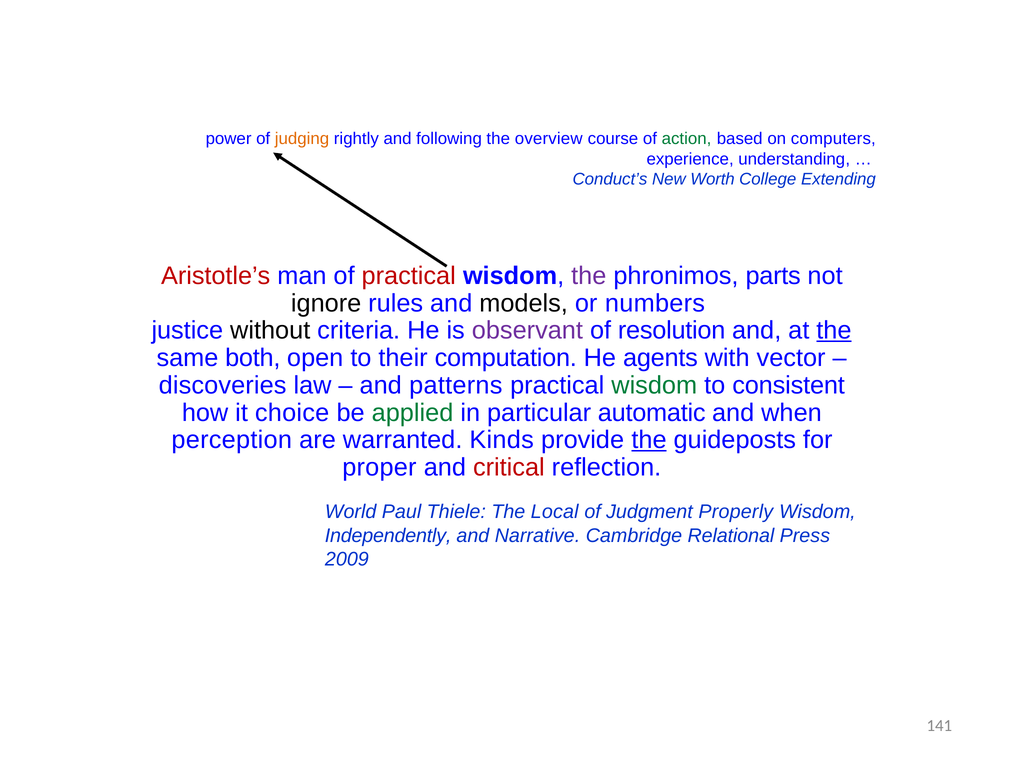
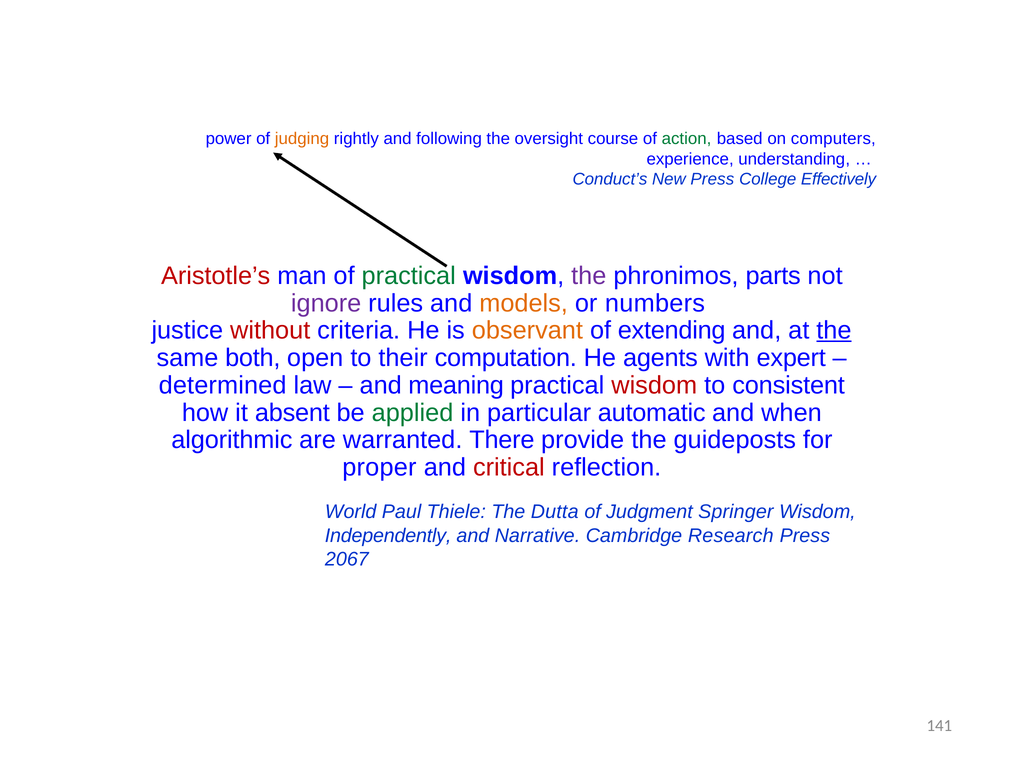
overview: overview -> oversight (549, 139)
New Worth: Worth -> Press (712, 179)
Extending: Extending -> Effectively (839, 179)
practical colour: red -> green (409, 276)
ignore colour: black -> purple (326, 303)
models colour: black -> orange (524, 303)
without colour: black -> red (270, 330)
observant colour: purple -> orange (527, 330)
resolution: resolution -> extending (672, 330)
vector: vector -> expert (791, 358)
discoveries: discoveries -> determined (223, 385)
patterns: patterns -> meaning (456, 385)
wisdom colour: green -> red (654, 385)
choice: choice -> absent (292, 413)
perception: perception -> algorithmic (232, 440)
Kinds: Kinds -> There (502, 440)
the underline: present -> none (649, 440)
Local: Local -> Dutta (555, 512)
Properly: Properly -> Springer (736, 512)
Relational: Relational -> Research (731, 535)
2009: 2009 -> 2067 (347, 559)
